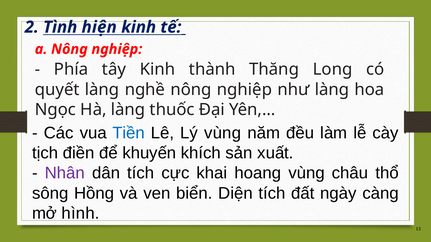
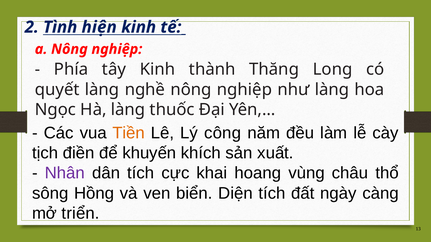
Tiền colour: blue -> orange (129, 133)
Lý vùng: vùng -> công (223, 133)
hình: hình -> triển (81, 214)
